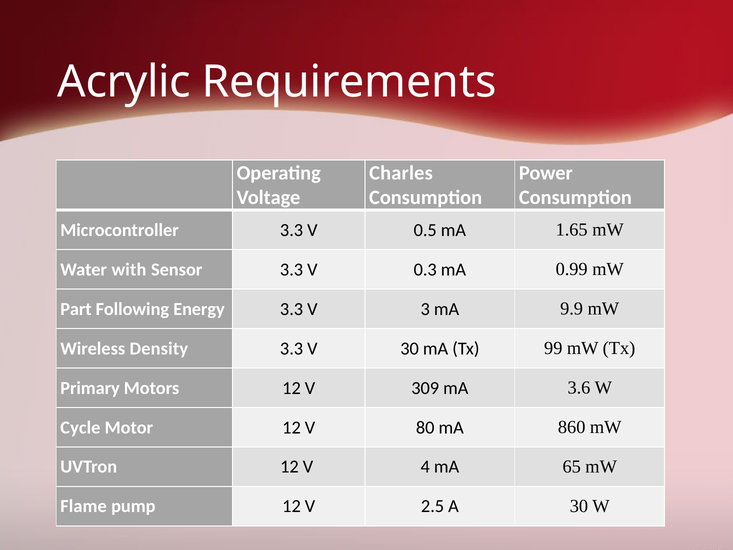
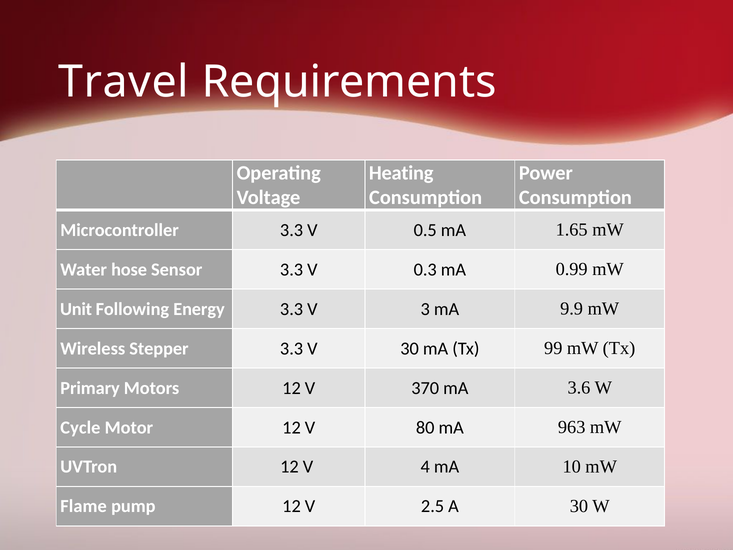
Acrylic: Acrylic -> Travel (124, 82)
Charles: Charles -> Heating (401, 173)
with: with -> hose (129, 269)
Part: Part -> Unit (76, 309)
Density: Density -> Stepper (159, 348)
309: 309 -> 370 (425, 388)
860: 860 -> 963 (572, 427)
65: 65 -> 10 (572, 467)
